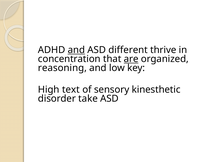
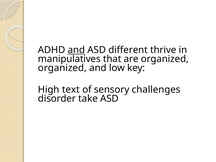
concentration: concentration -> manipulatives (69, 59)
are underline: present -> none (131, 59)
reasoning: reasoning -> organized (62, 68)
kinesthetic: kinesthetic -> challenges (156, 90)
